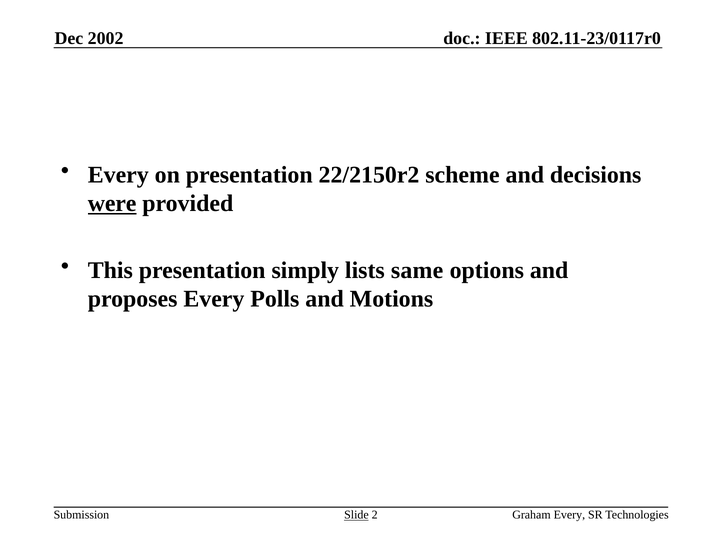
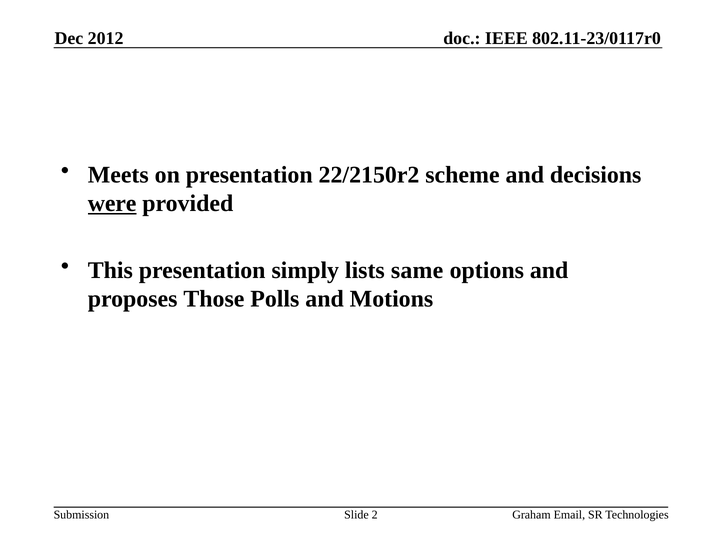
2002: 2002 -> 2012 (106, 38)
Every: Every -> Meets (118, 175)
proposes Every: Every -> Those (214, 299)
Slide underline: present -> none (356, 515)
Graham Every: Every -> Email (569, 515)
